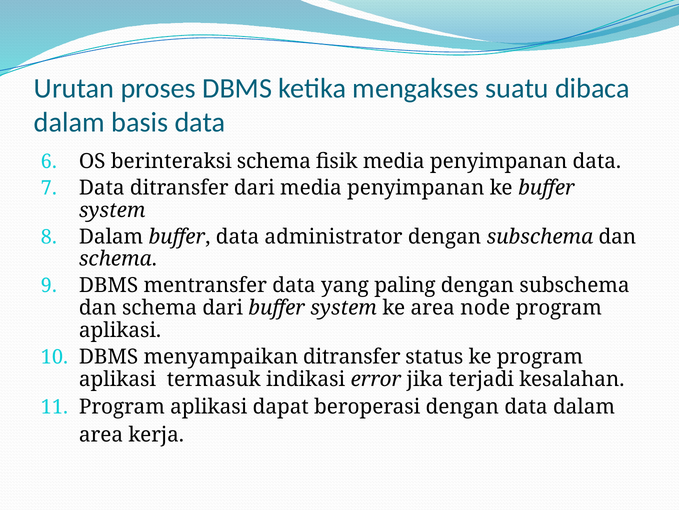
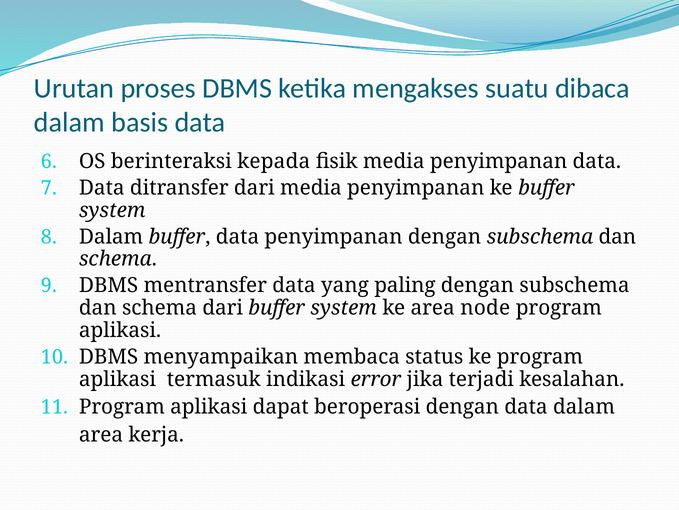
berinteraksi schema: schema -> kepada (274, 161)
data administrator: administrator -> penyimpanan (334, 236)
menyampaikan ditransfer: ditransfer -> membaca (352, 356)
